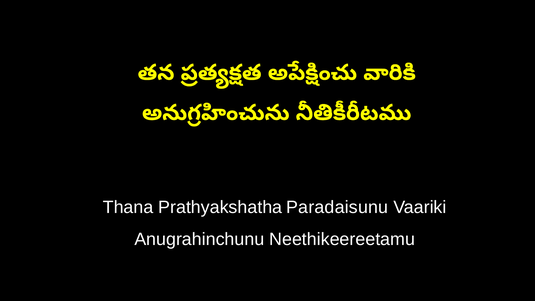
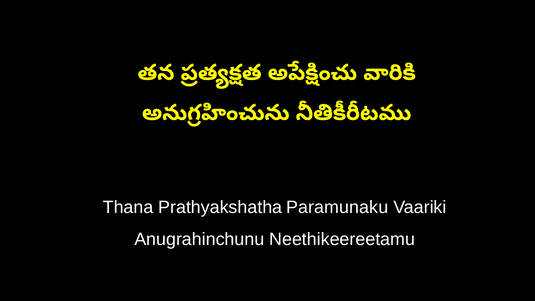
Paradaisunu: Paradaisunu -> Paramunaku (337, 207)
